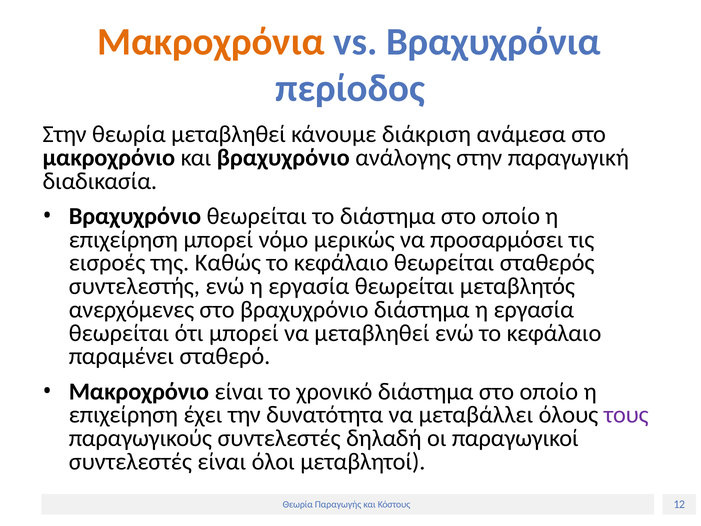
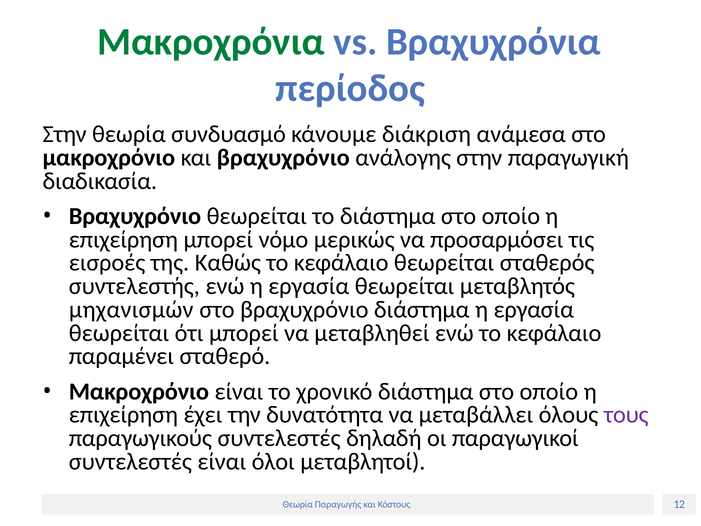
Μακροχρόνια colour: orange -> green (211, 42)
θεωρία μεταβληθεί: μεταβληθεί -> συνδυασμό (229, 134)
ανερχόμενες: ανερχόμενες -> μηχανισμών (131, 309)
